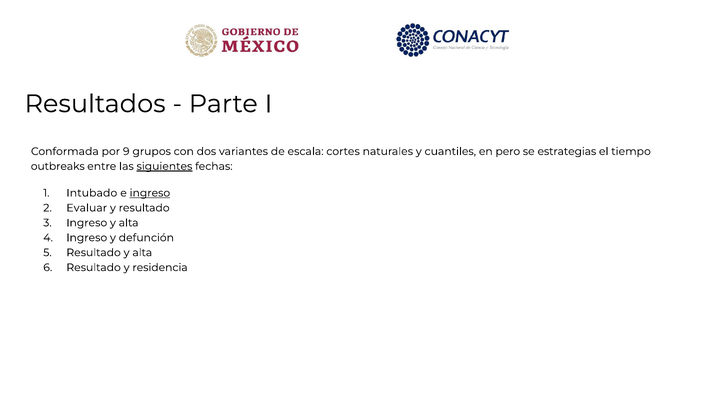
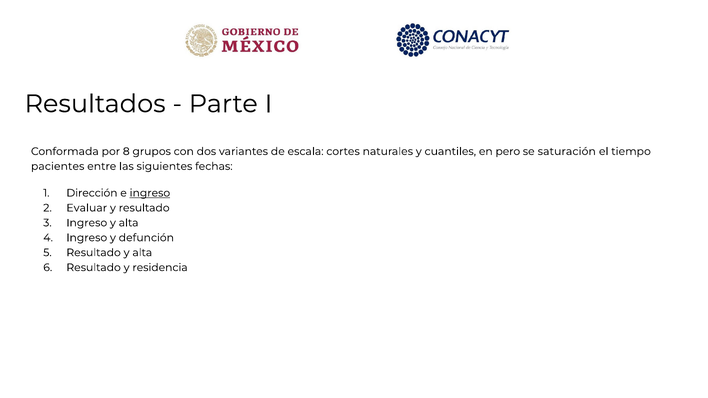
9: 9 -> 8 (126, 151)
estrategias: estrategias -> saturación (567, 151)
outbreaks: outbreaks -> pacientes (58, 166)
siguientes underline: present -> none (164, 166)
Intubado: Intubado -> Dirección (92, 193)
